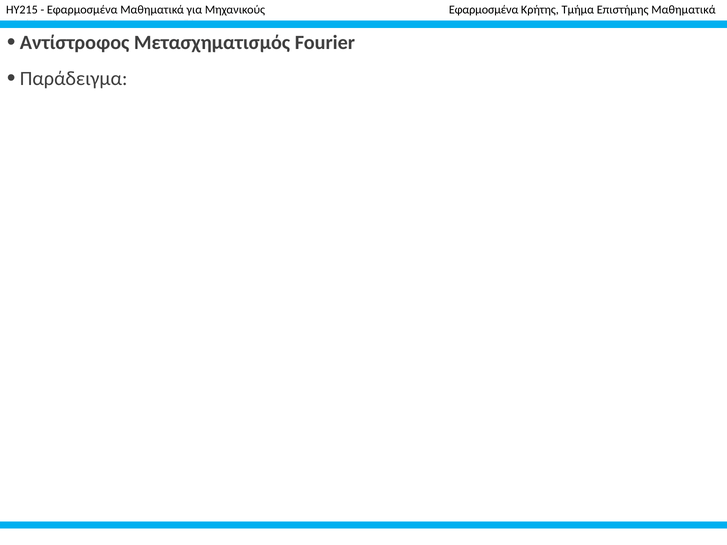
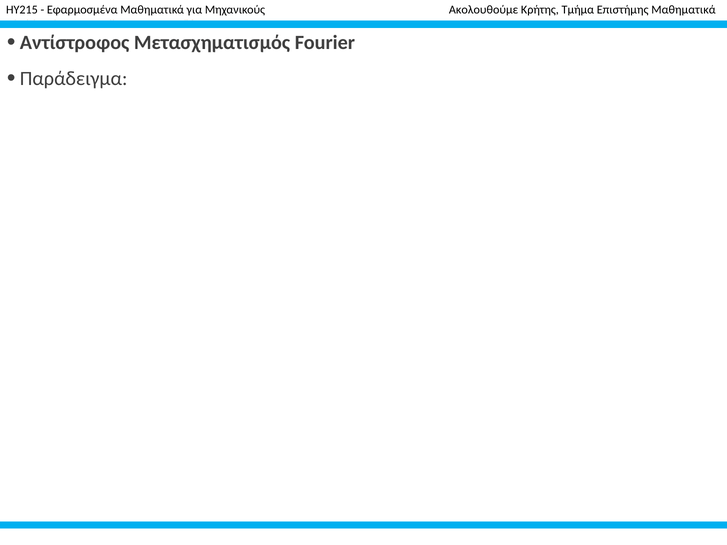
Μηχανικούς Εφαρμοσμένα: Εφαρμοσμένα -> Ακολουθούμε (484, 10)
